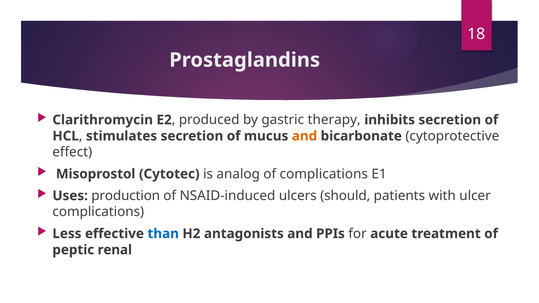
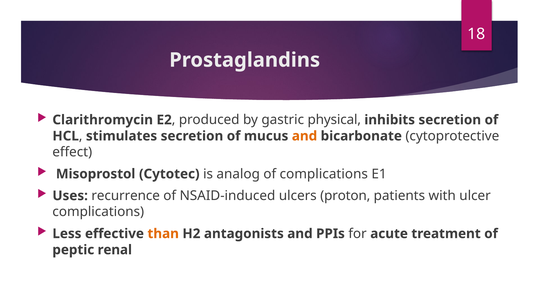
therapy: therapy -> physical (334, 120)
production: production -> recurrence (126, 196)
should: should -> proton (345, 196)
than colour: blue -> orange (163, 234)
